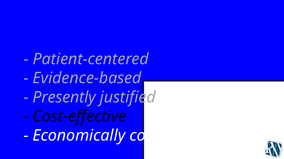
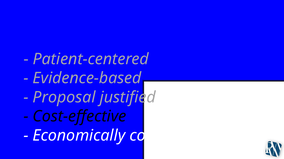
Presently: Presently -> Proposal (64, 98)
